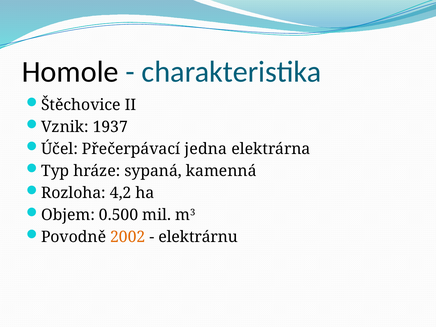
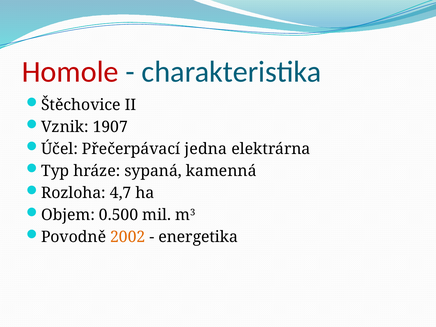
Homole colour: black -> red (70, 72)
1937: 1937 -> 1907 (110, 127)
4,2: 4,2 -> 4,7 (121, 193)
elektrárnu: elektrárnu -> energetika (198, 237)
